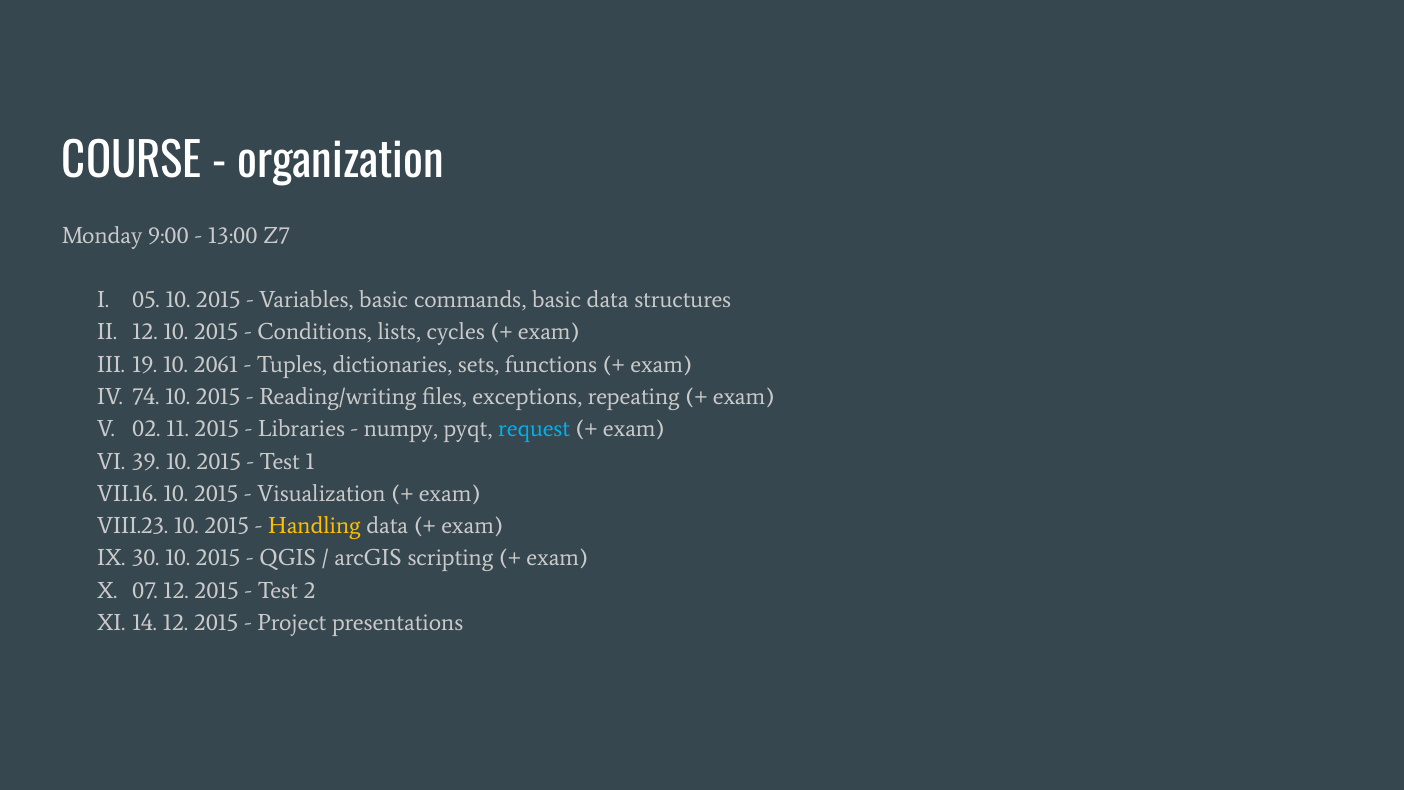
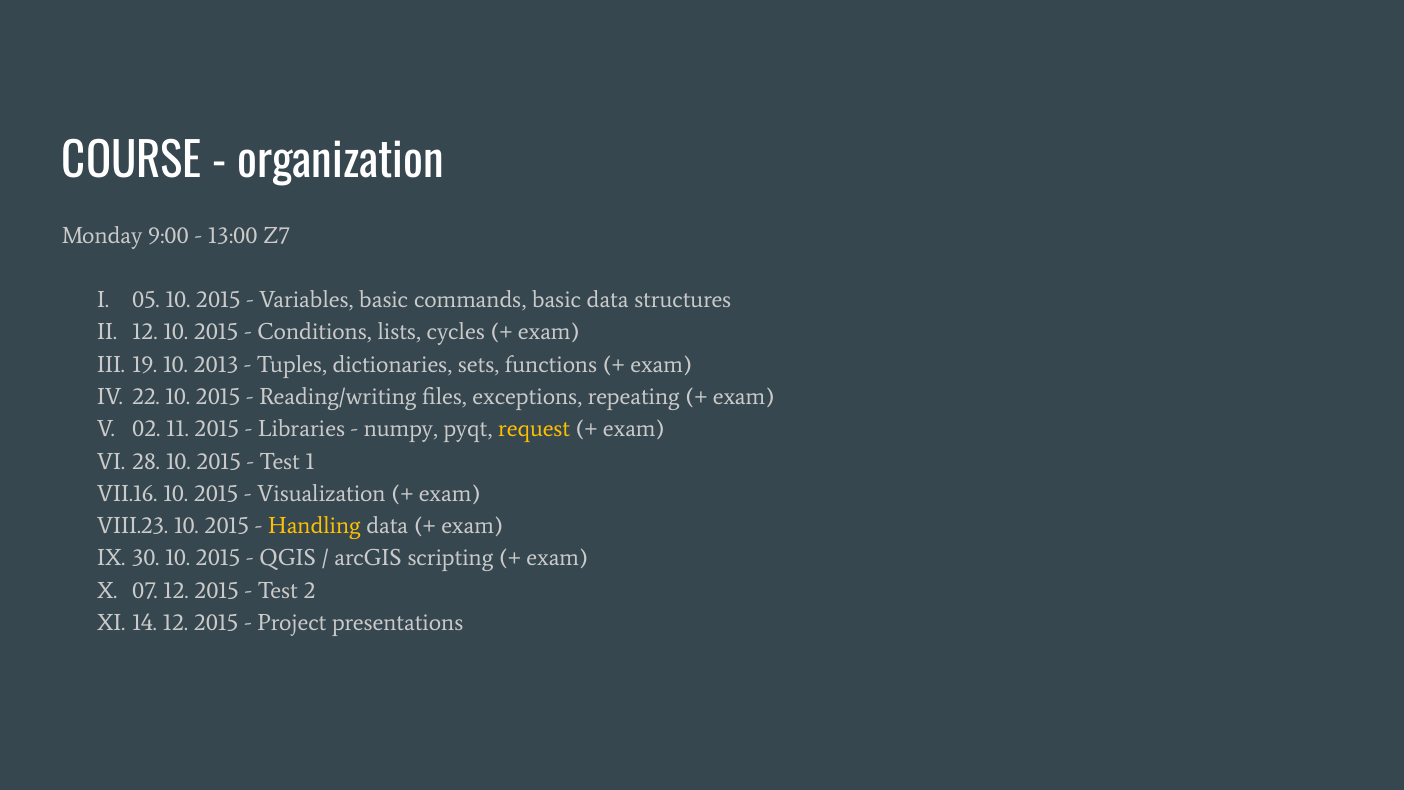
2061: 2061 -> 2013 (216, 364)
74: 74 -> 22 (146, 397)
request colour: light blue -> yellow (534, 429)
39: 39 -> 28 (146, 461)
